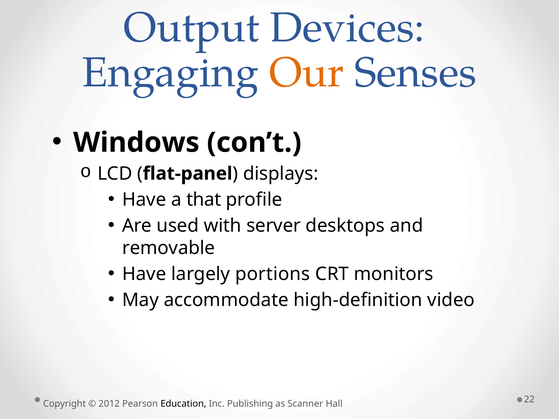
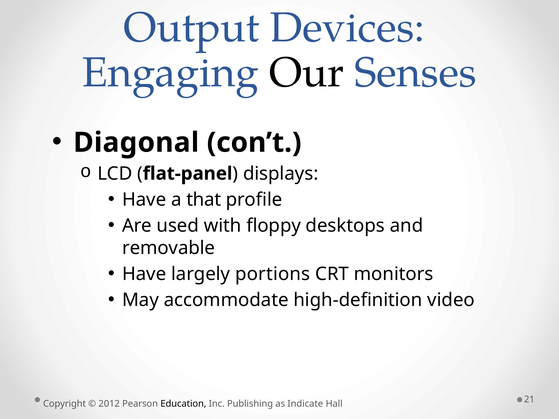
Our colour: orange -> black (307, 73)
Windows: Windows -> Diagonal (136, 143)
server: server -> floppy (274, 226)
Scanner: Scanner -> Indicate (305, 404)
22: 22 -> 21 (529, 400)
